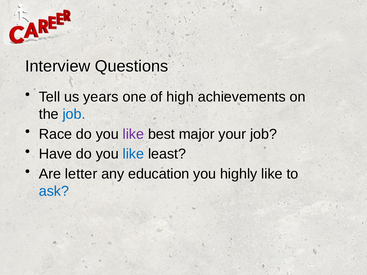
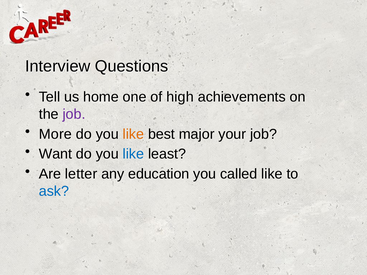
years: years -> home (101, 97)
job colour: blue -> purple (74, 114)
Race: Race -> More (55, 134)
like colour: purple -> orange (133, 134)
Have: Have -> Want (55, 154)
highly: highly -> called (239, 174)
